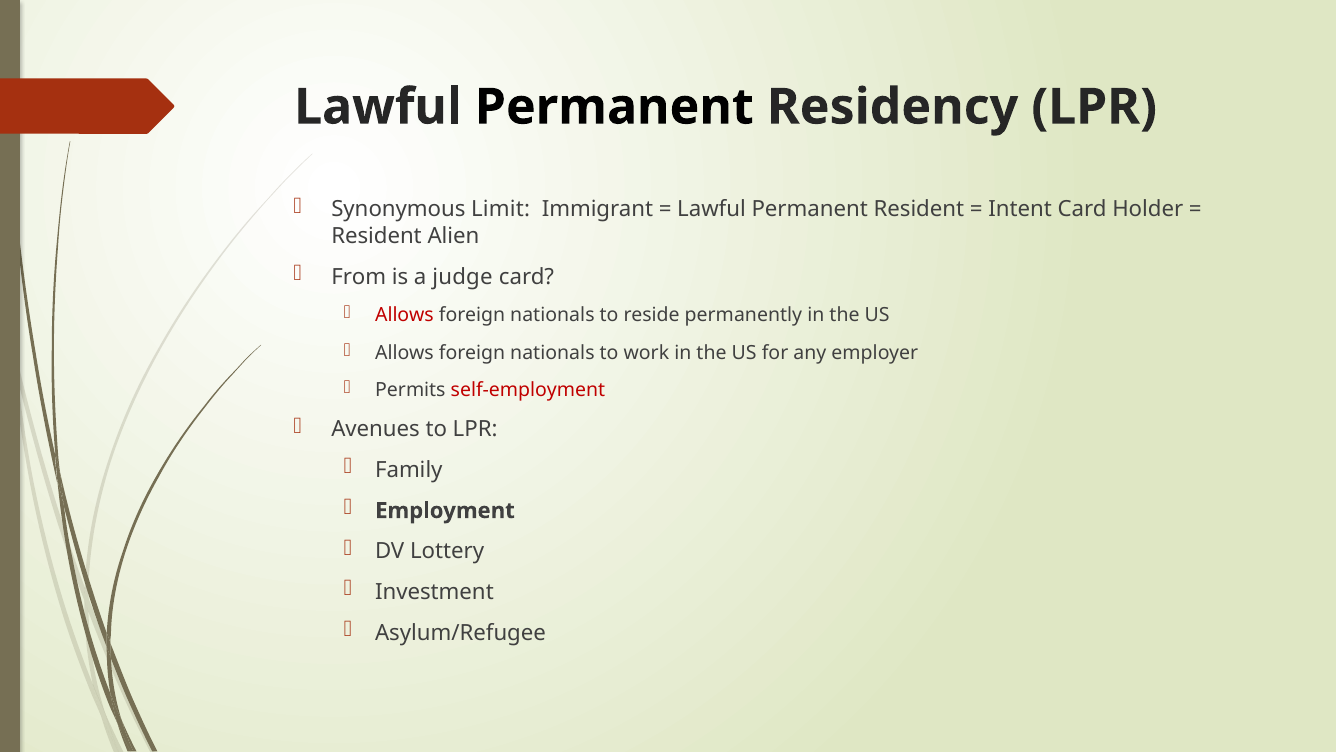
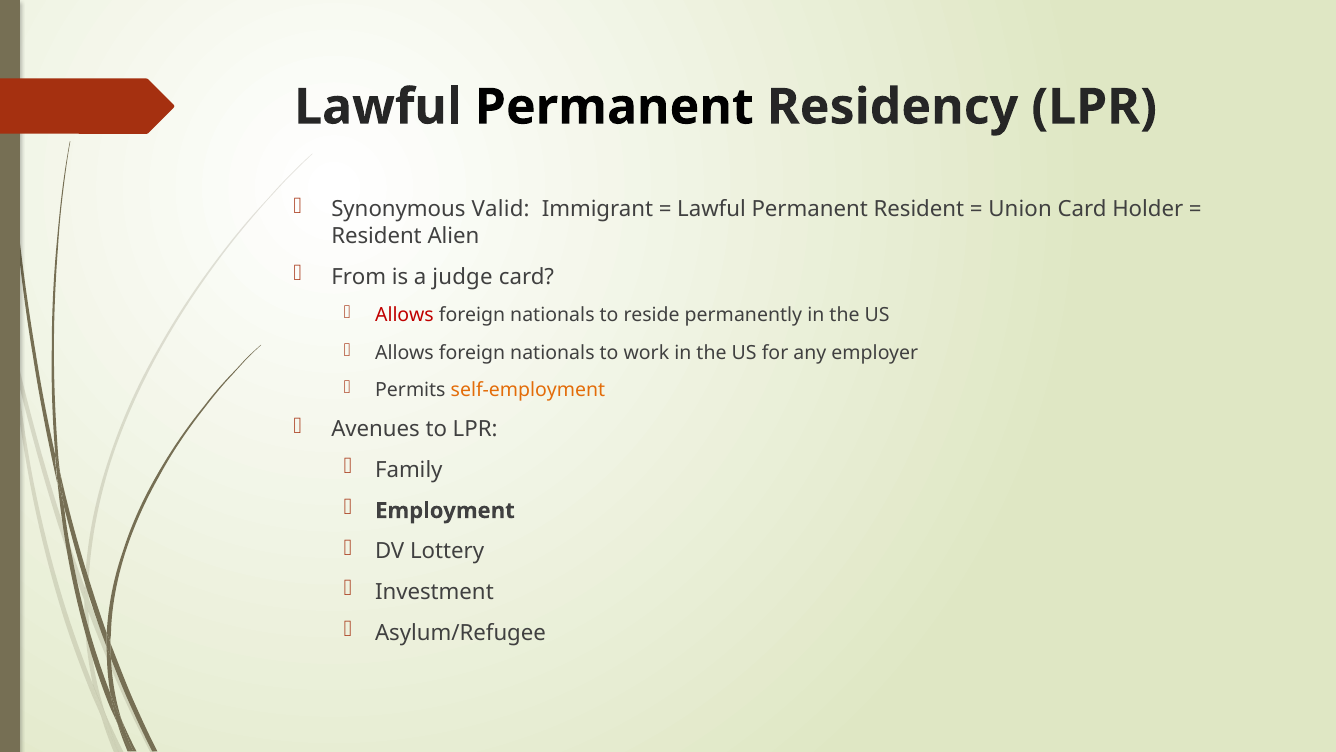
Limit: Limit -> Valid (501, 209)
Intent: Intent -> Union (1020, 209)
self-employment colour: red -> orange (528, 390)
